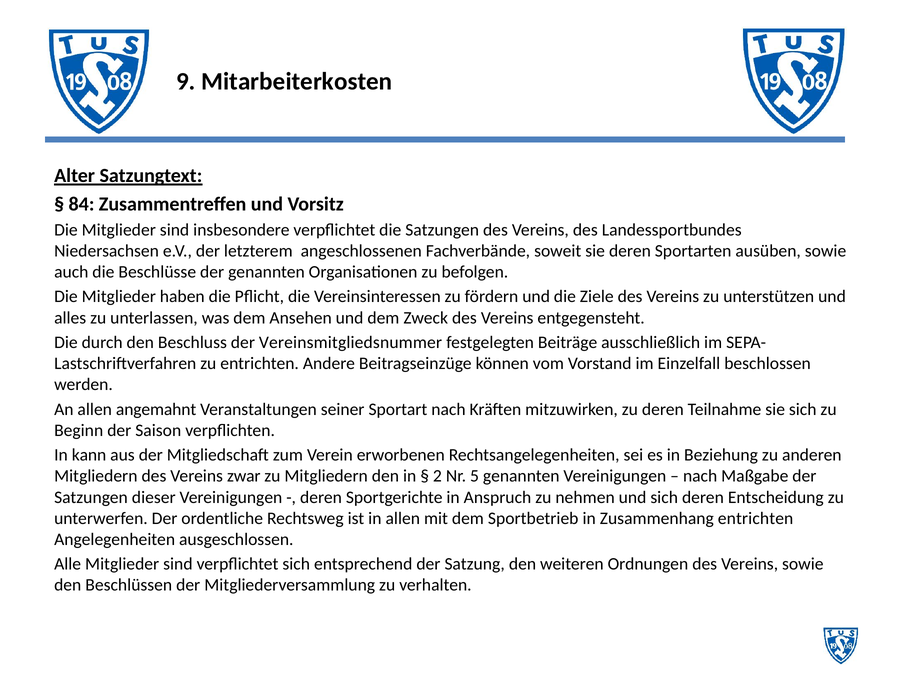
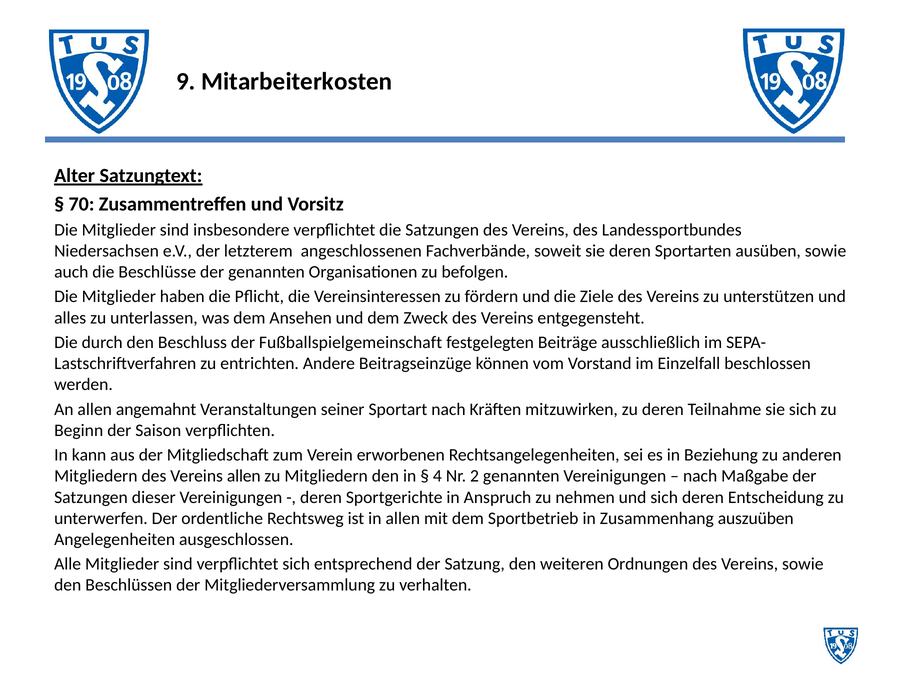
84: 84 -> 70 (81, 204)
Vereinsmitgliedsnummer: Vereinsmitgliedsnummer -> Fußballspielgemeinschaft (351, 343)
Vereins zwar: zwar -> allen (244, 476)
2: 2 -> 4 (437, 476)
5: 5 -> 2 (475, 476)
Zusammenhang entrichten: entrichten -> auszuüben (756, 519)
